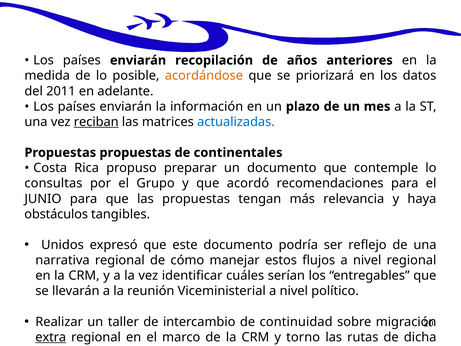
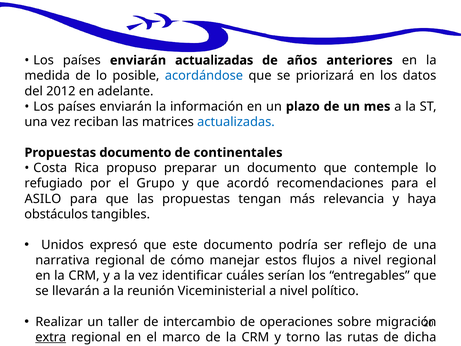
enviarán recopilación: recopilación -> actualizadas (214, 60)
acordándose colour: orange -> blue (204, 76)
2011: 2011 -> 2012 (61, 91)
reciban underline: present -> none (96, 122)
Propuestas propuestas: propuestas -> documento (135, 153)
consultas: consultas -> refugiado (54, 183)
JUNIO: JUNIO -> ASILO (43, 199)
continuidad: continuidad -> operaciones (296, 322)
